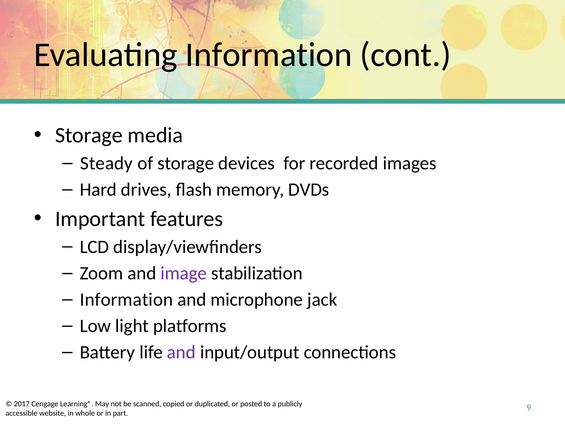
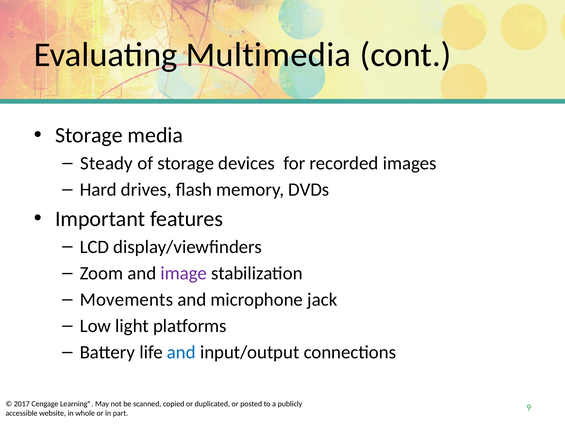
Evaluating Information: Information -> Multimedia (269, 55)
Information: Information -> Movements (126, 299)
and colour: purple -> blue (181, 352)
